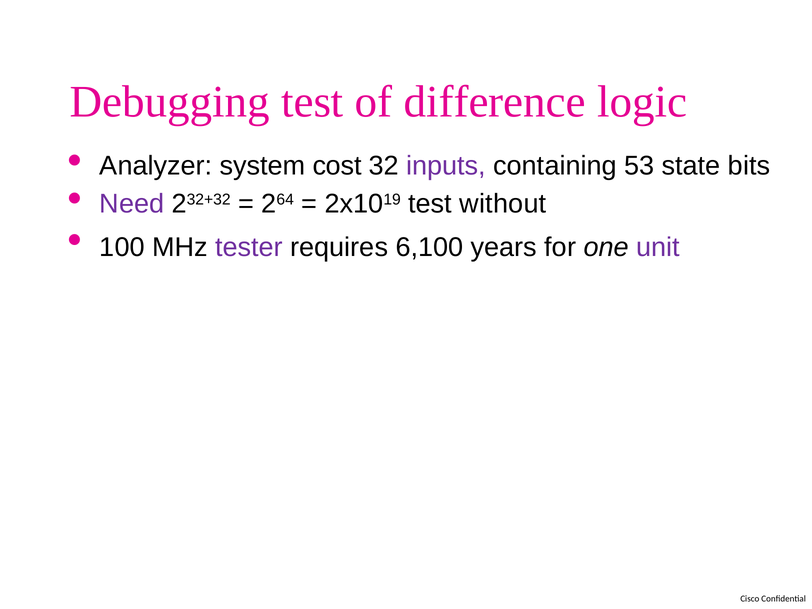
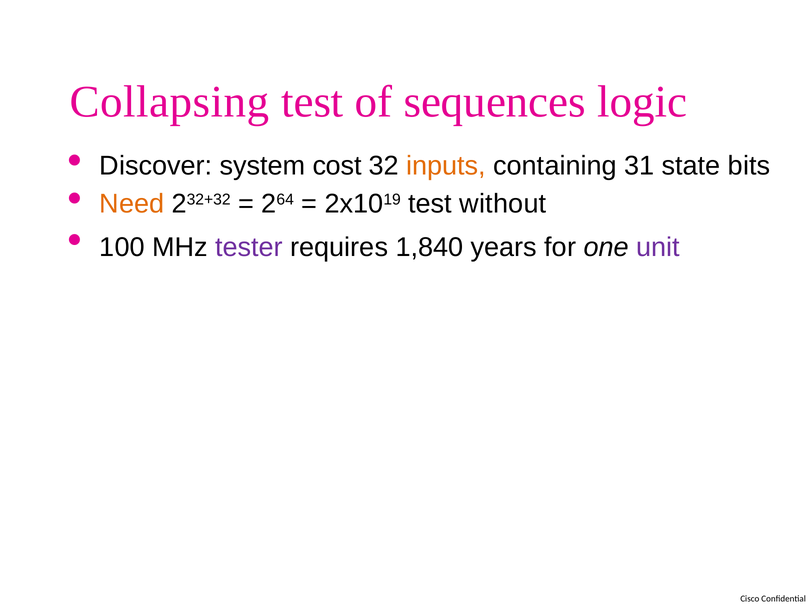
Debugging: Debugging -> Collapsing (170, 102)
difference: difference -> sequences (495, 102)
Analyzer: Analyzer -> Discover (156, 166)
inputs colour: purple -> orange (446, 166)
53: 53 -> 31 (639, 166)
Need colour: purple -> orange (132, 204)
6,100: 6,100 -> 1,840 (429, 247)
